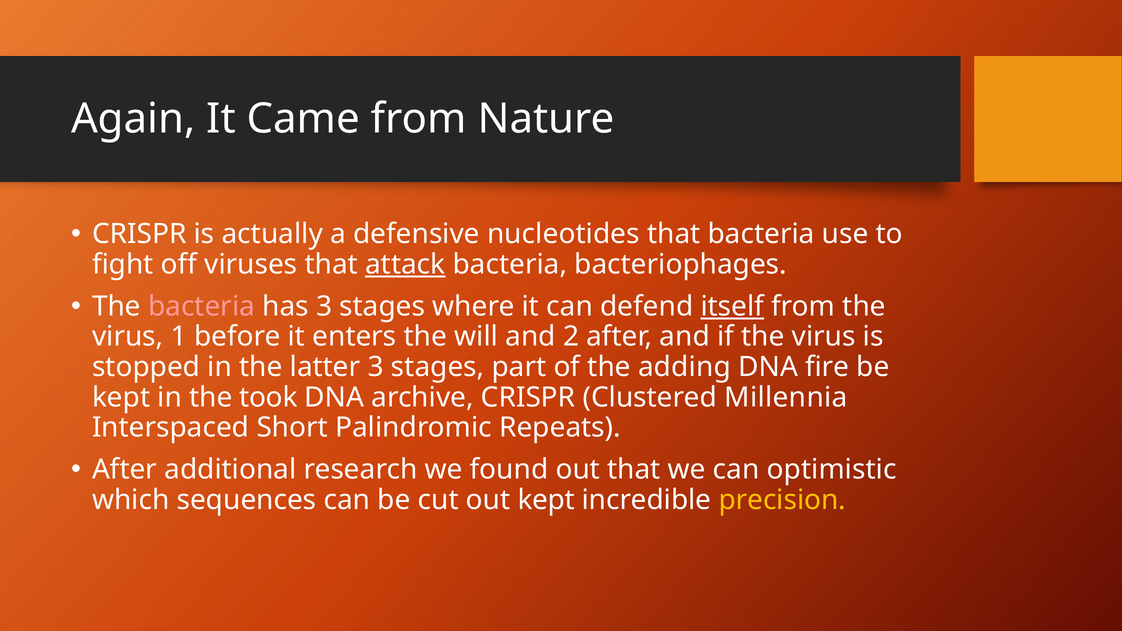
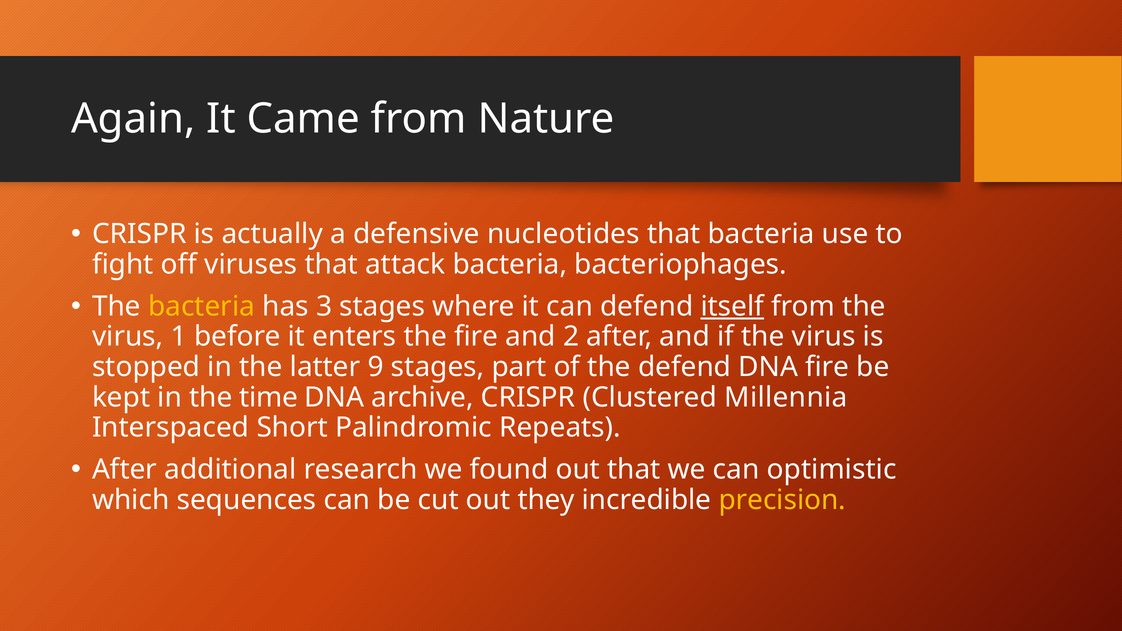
attack underline: present -> none (405, 265)
bacteria colour: pink -> yellow (202, 306)
the will: will -> fire (476, 337)
latter 3: 3 -> 9 (376, 367)
the adding: adding -> defend (685, 367)
took: took -> time (269, 397)
out kept: kept -> they (546, 500)
